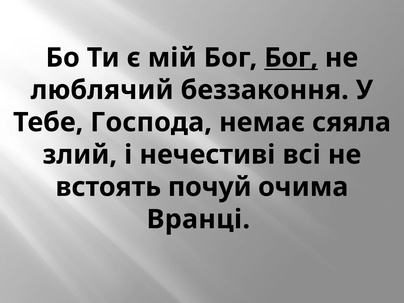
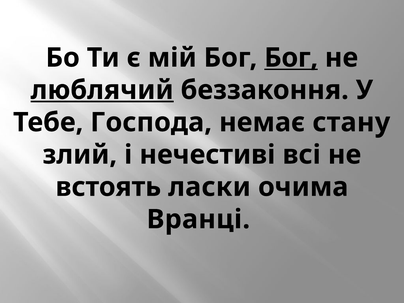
люблячий underline: none -> present (102, 90)
сяяла: сяяла -> стану (351, 122)
почуй: почуй -> ласки (209, 187)
